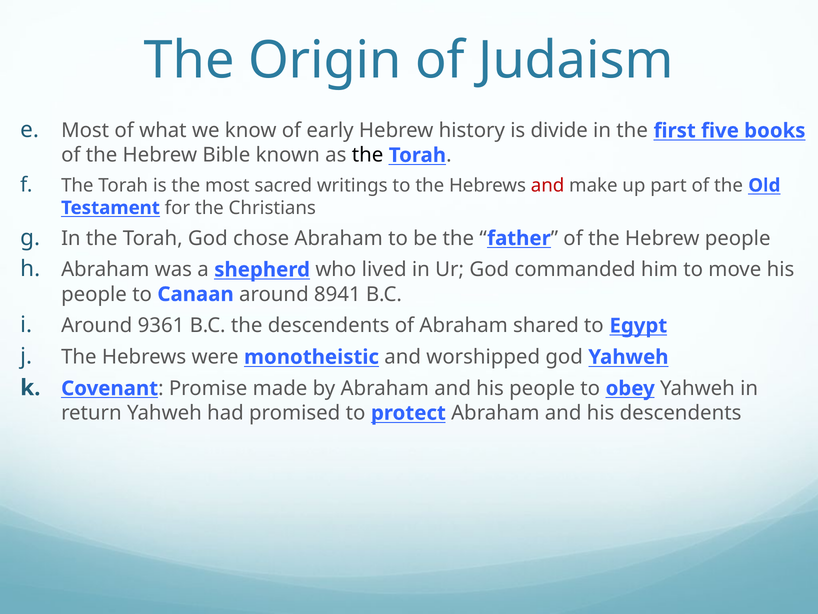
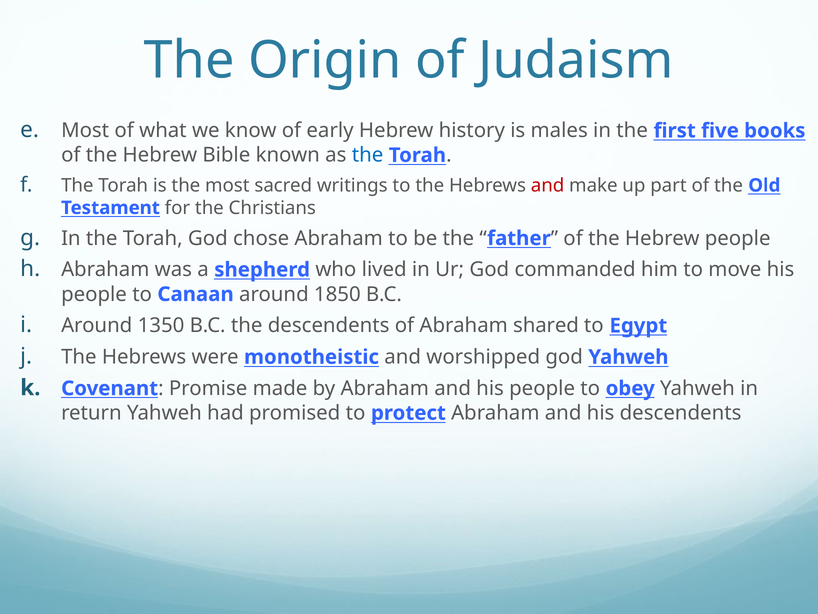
divide: divide -> males (559, 131)
the colour: black -> blue (368, 155)
8941: 8941 -> 1850 (337, 294)
9361: 9361 -> 1350 (161, 325)
